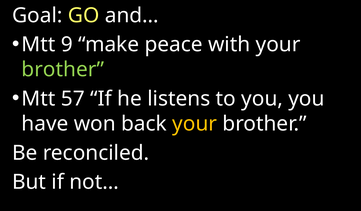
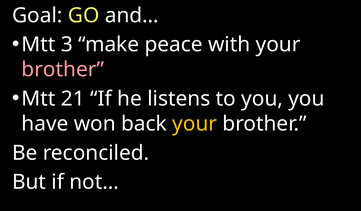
9: 9 -> 3 (67, 45)
brother colour: light green -> pink (63, 70)
57: 57 -> 21 (73, 99)
